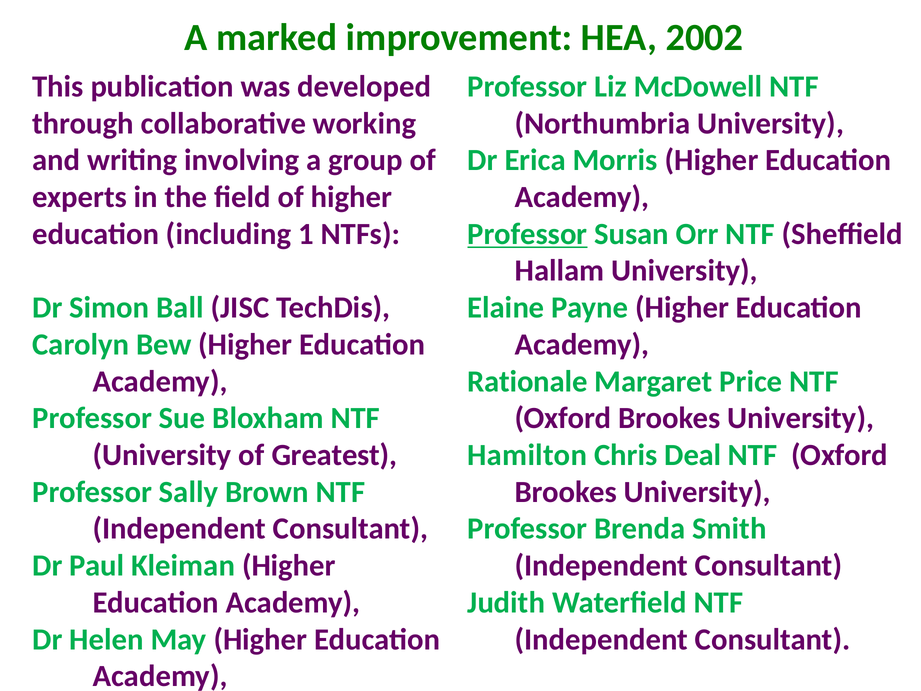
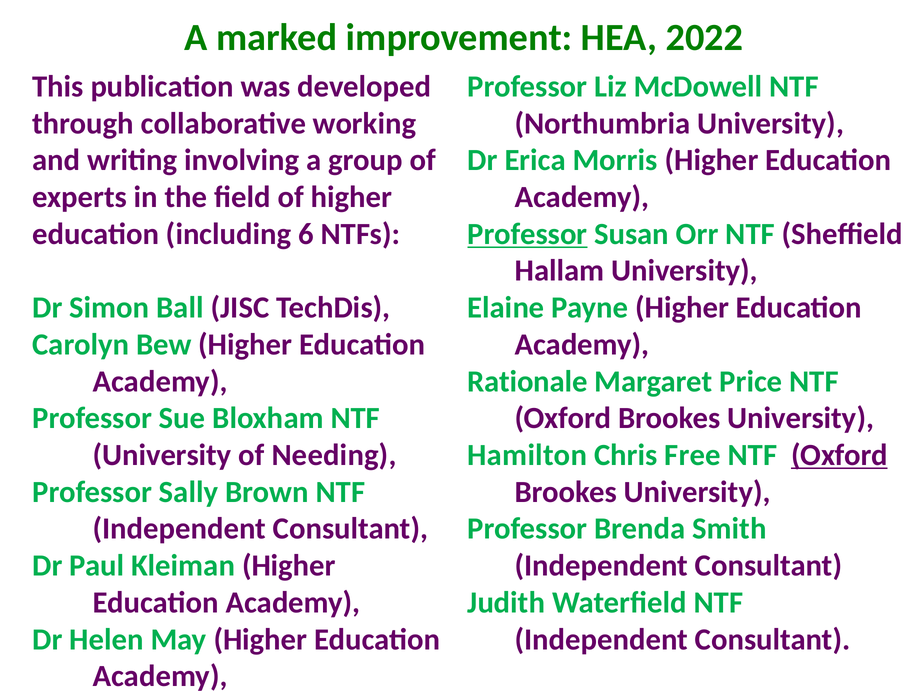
2002: 2002 -> 2022 (704, 38)
1: 1 -> 6 (306, 234)
Greatest: Greatest -> Needing (334, 455)
Deal: Deal -> Free (693, 455)
Oxford underline: none -> present (840, 455)
